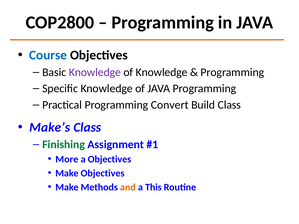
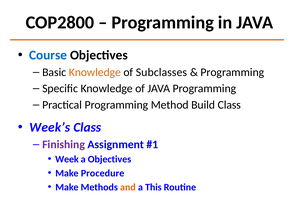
Knowledge colour: purple -> orange (95, 72)
of Knowledge: Knowledge -> Subclasses (162, 72)
Convert: Convert -> Method (170, 105)
Make’s: Make’s -> Week’s (50, 127)
Finishing colour: green -> purple (64, 145)
More: More -> Week (67, 159)
Make Objectives: Objectives -> Procedure (103, 173)
